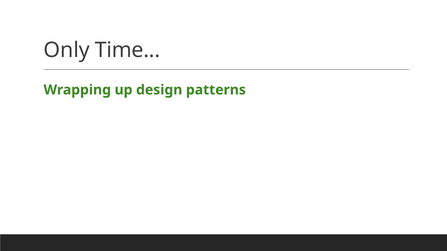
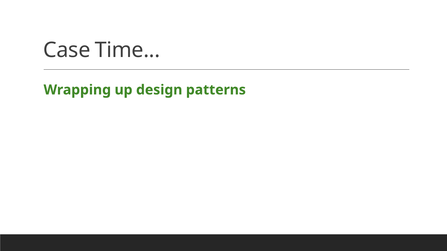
Only: Only -> Case (67, 50)
